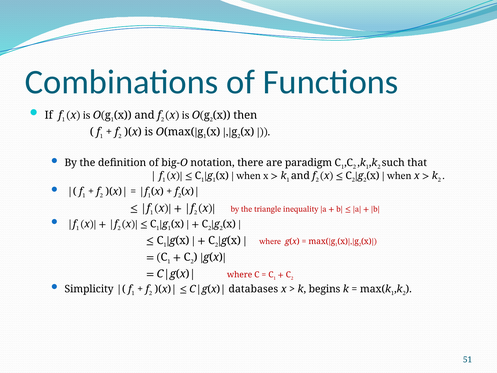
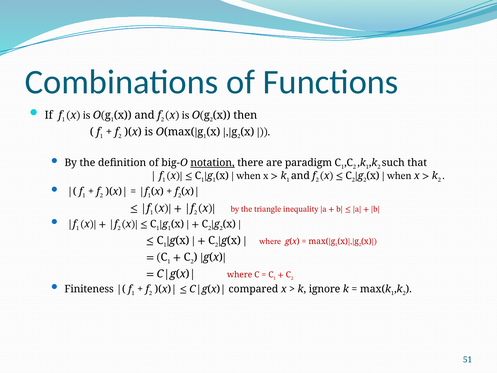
notation underline: none -> present (212, 163)
Simplicity: Simplicity -> Finiteness (89, 289)
databases: databases -> compared (253, 289)
begins: begins -> ignore (325, 289)
